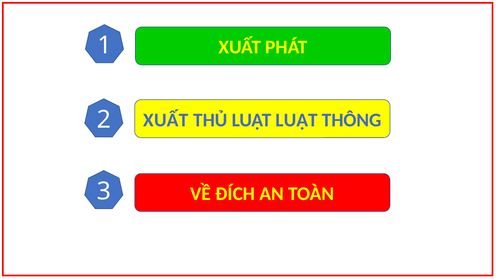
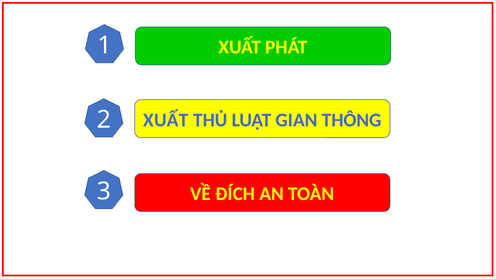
LUẬT LUẬT: LUẬT -> GIAN (297, 120)
